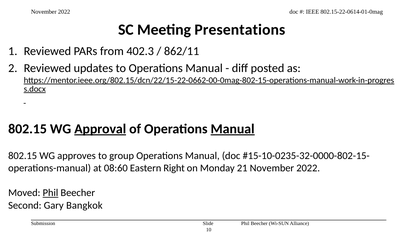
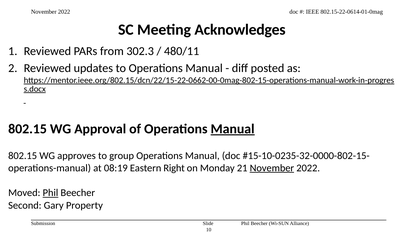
Presentations: Presentations -> Acknowledges (240, 30)
402.3: 402.3 -> 302.3 (140, 51)
862/11: 862/11 -> 480/11 (182, 51)
Approval underline: present -> none (100, 129)
08:60: 08:60 -> 08:19 (116, 168)
November underline: none -> present (272, 168)
Bangkok: Bangkok -> Property (84, 205)
